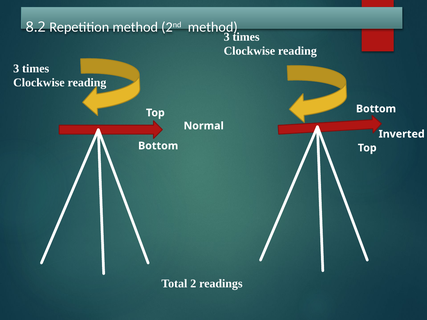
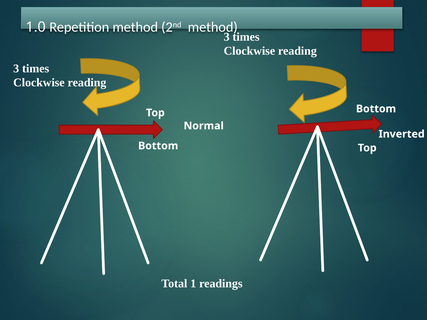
8.2: 8.2 -> 1.0 (36, 27)
2: 2 -> 1 (193, 284)
